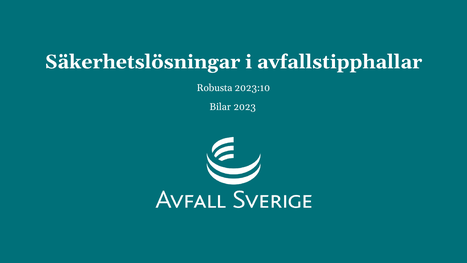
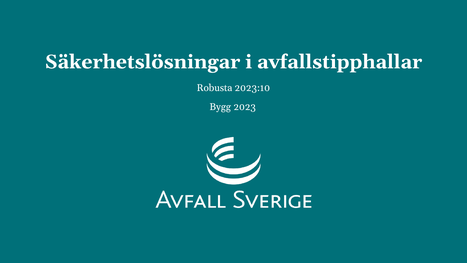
Bilar: Bilar -> Bygg (220, 107)
